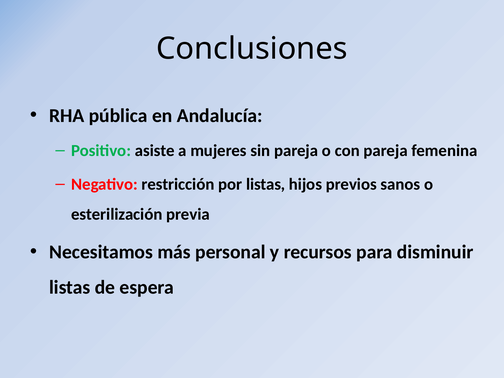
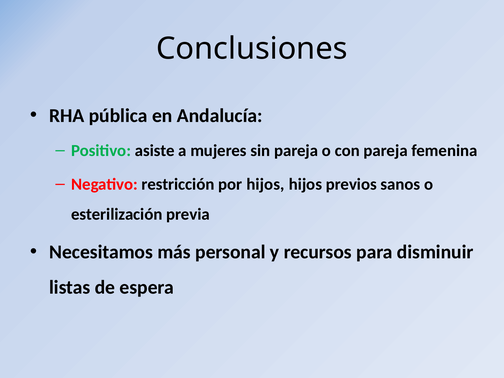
por listas: listas -> hijos (266, 184)
